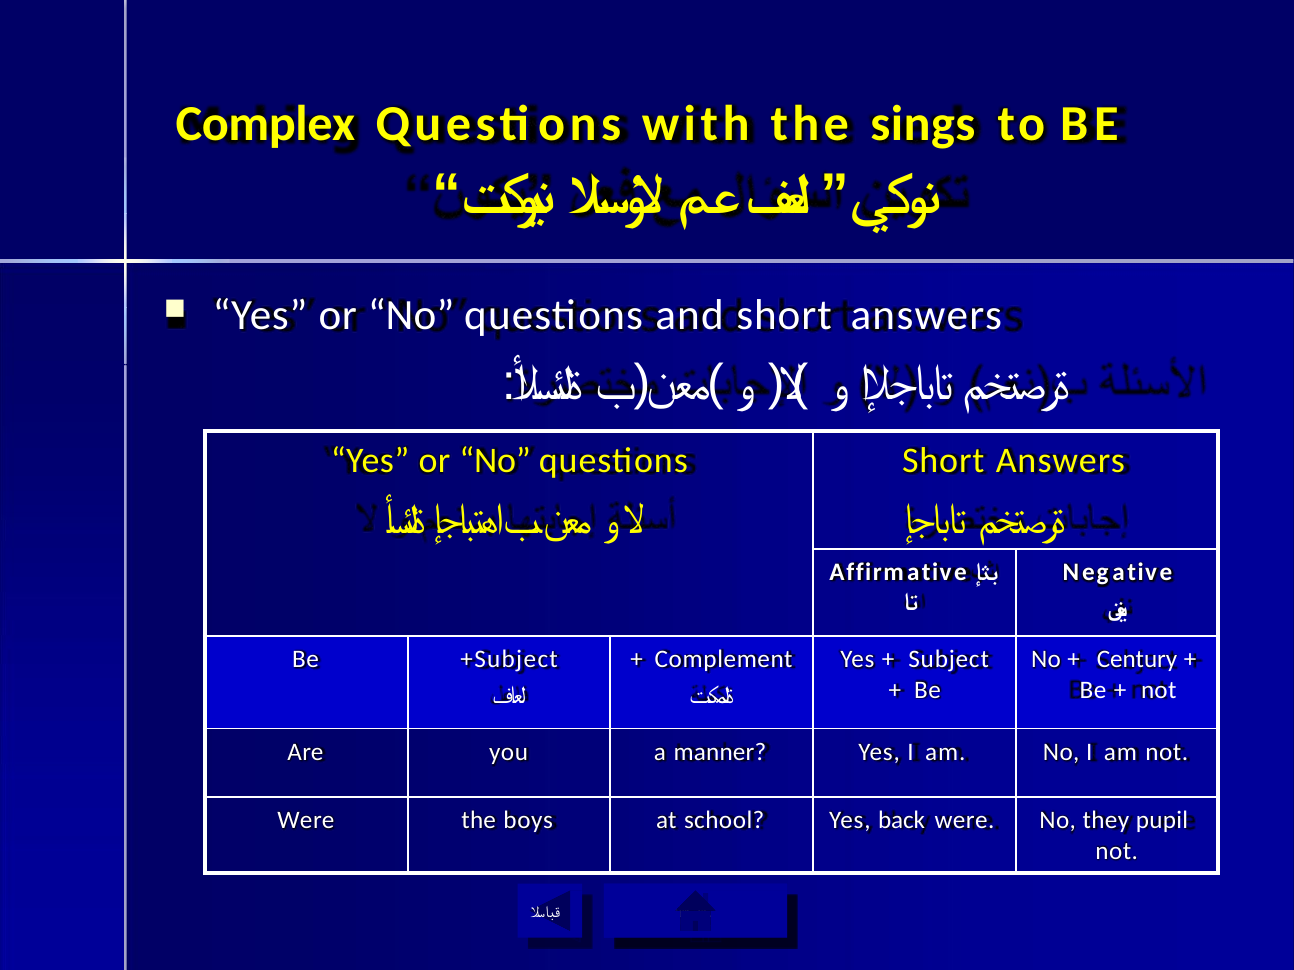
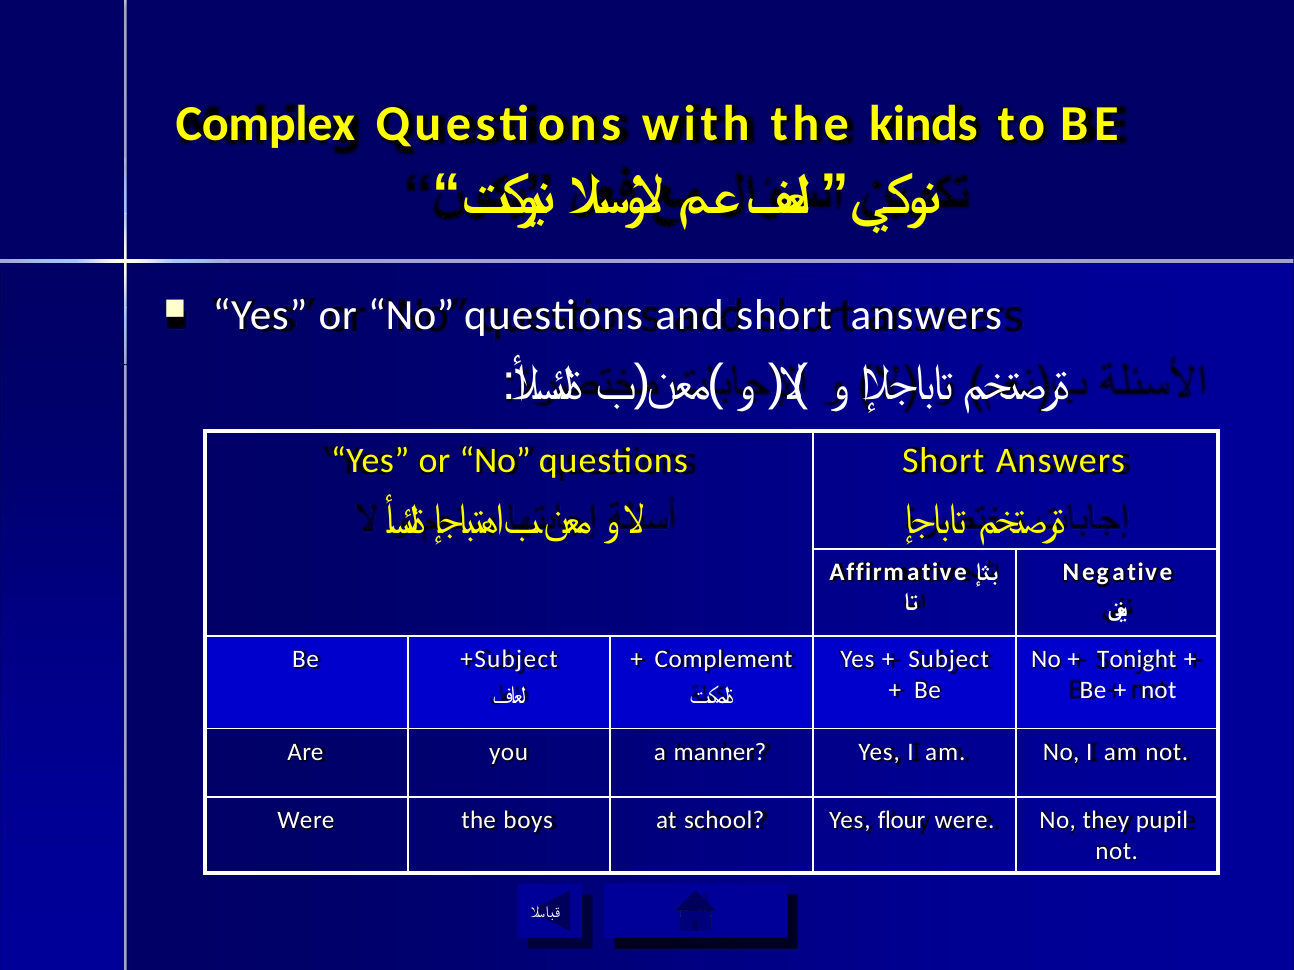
sings: sings -> kinds (923, 124)
Century: Century -> Tonight (1137, 660)
back: back -> flour (902, 821)
